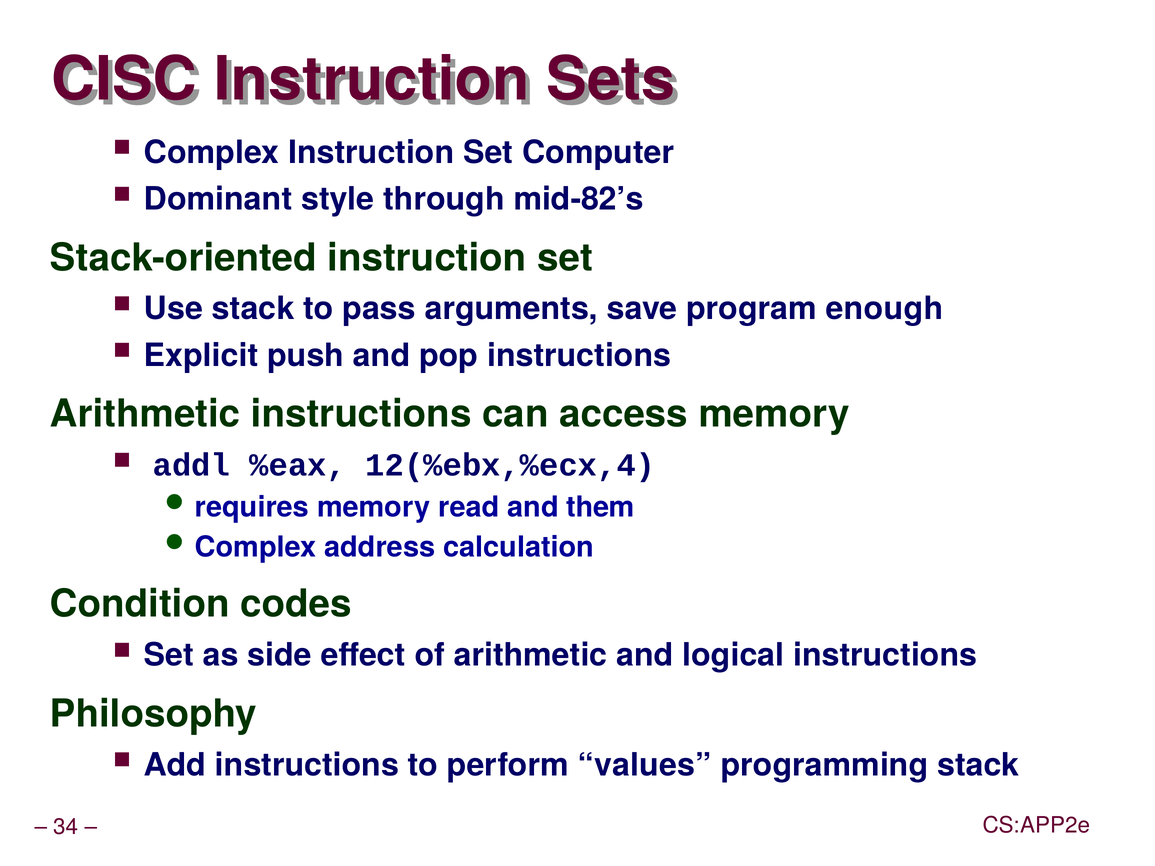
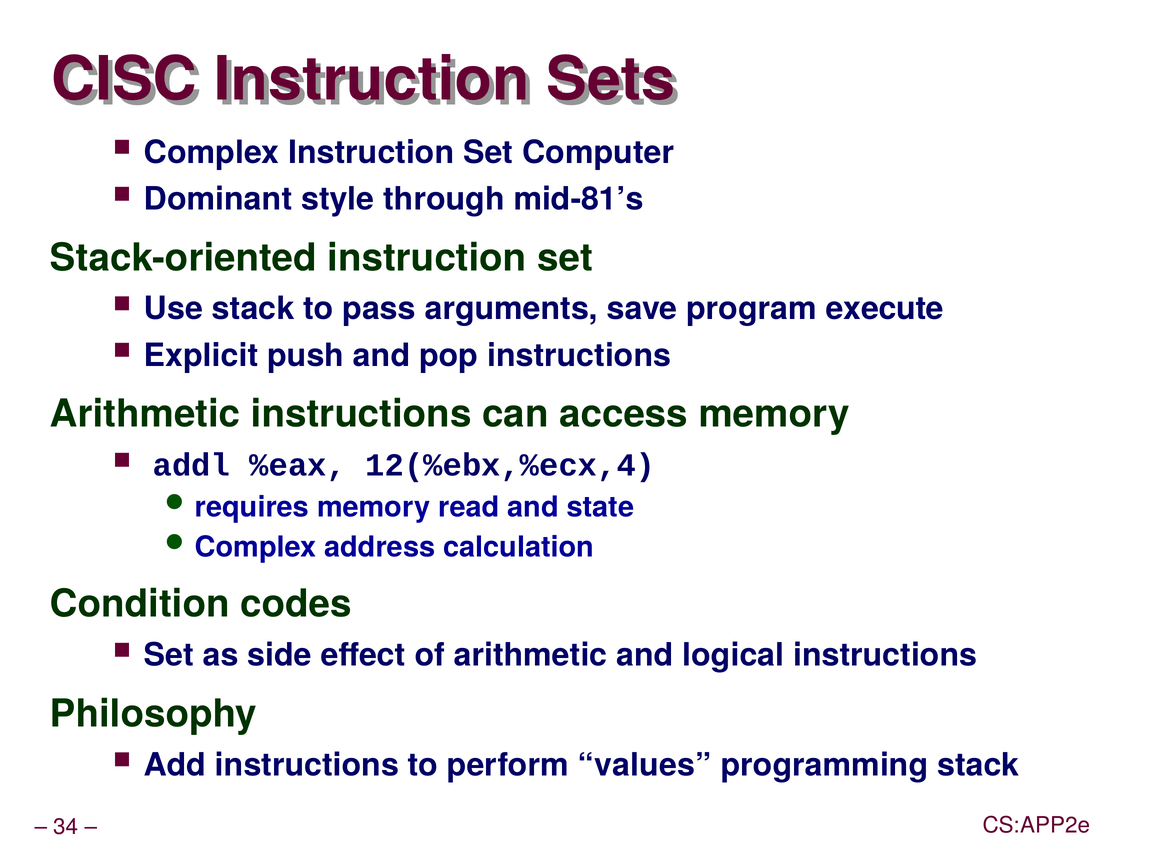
mid-82’s: mid-82’s -> mid-81’s (579, 199)
enough: enough -> execute (885, 309)
them: them -> state (600, 507)
